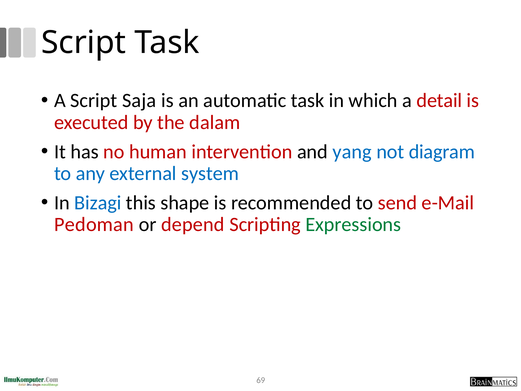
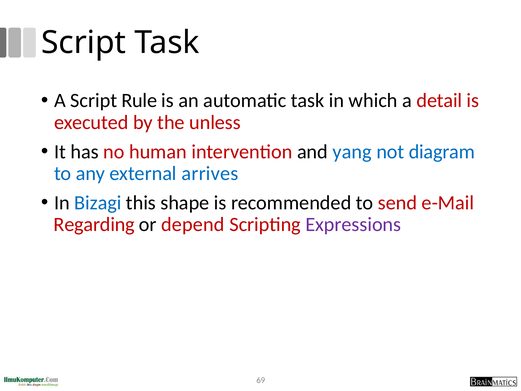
Saja: Saja -> Rule (139, 101)
dalam: dalam -> unless (215, 122)
system: system -> arrives (210, 173)
Pedoman: Pedoman -> Regarding (94, 224)
Expressions colour: green -> purple (353, 224)
